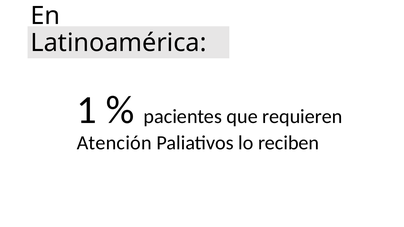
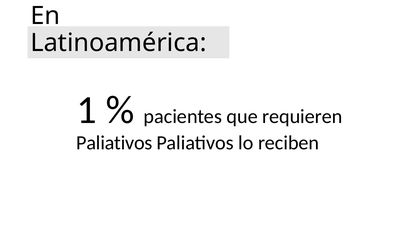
Atención: Atención -> Paliativos (114, 143)
